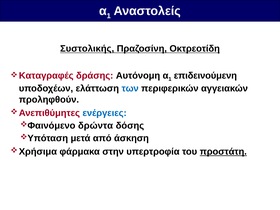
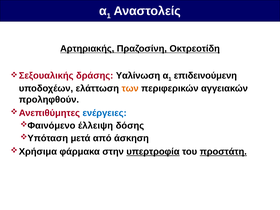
Συστολικής: Συστολικής -> Αρτηριακής (87, 49)
Καταγραφές: Καταγραφές -> Σεξουαλικής (46, 76)
Αυτόνομη: Αυτόνομη -> Υαλίνωση (138, 76)
των colour: blue -> orange (130, 88)
δρώντα: δρώντα -> έλλειψη (96, 126)
υπερτροφία underline: none -> present (153, 152)
